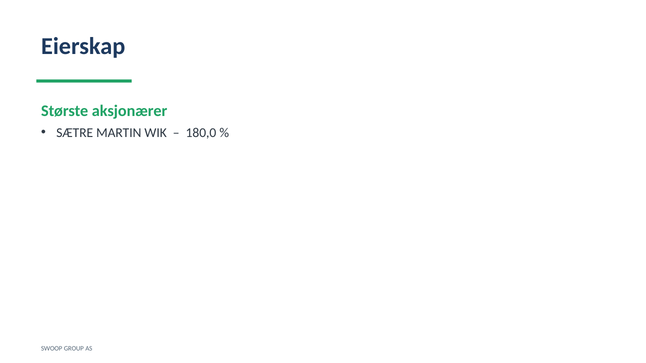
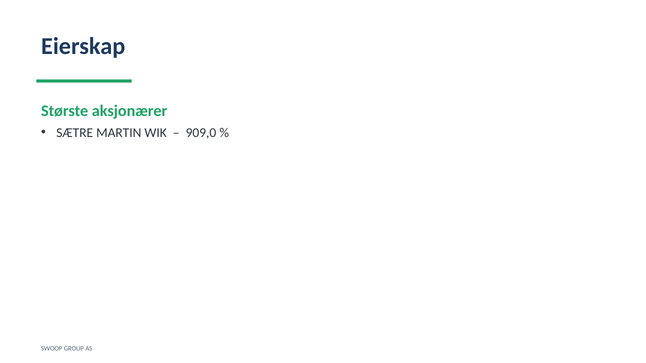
180,0: 180,0 -> 909,0 (201, 133)
